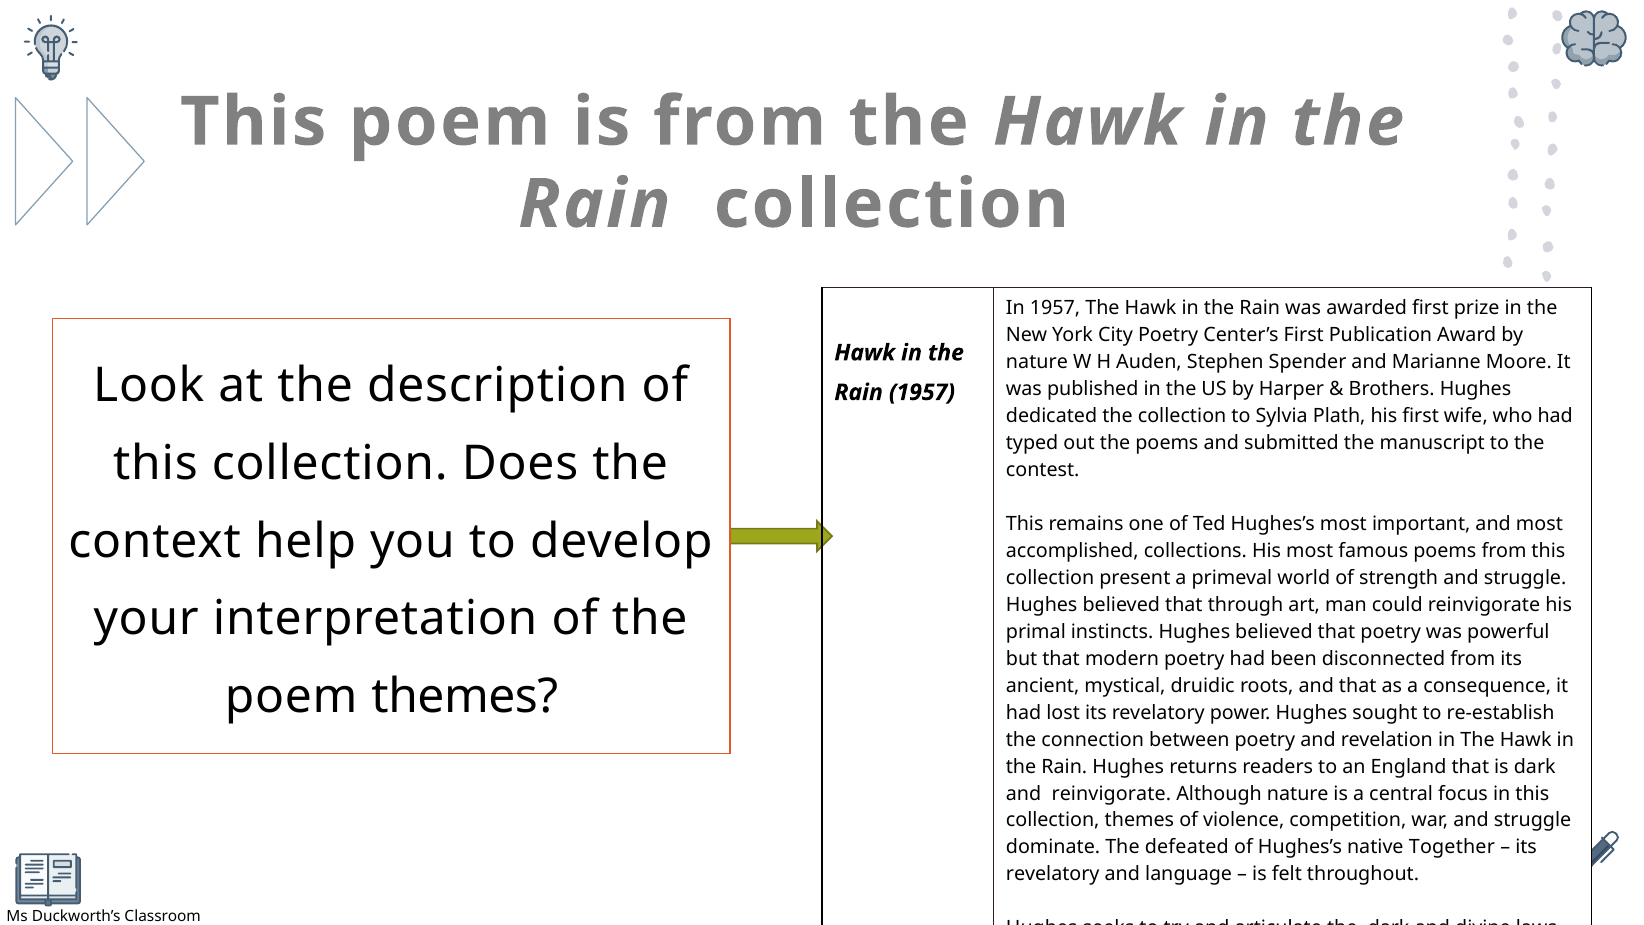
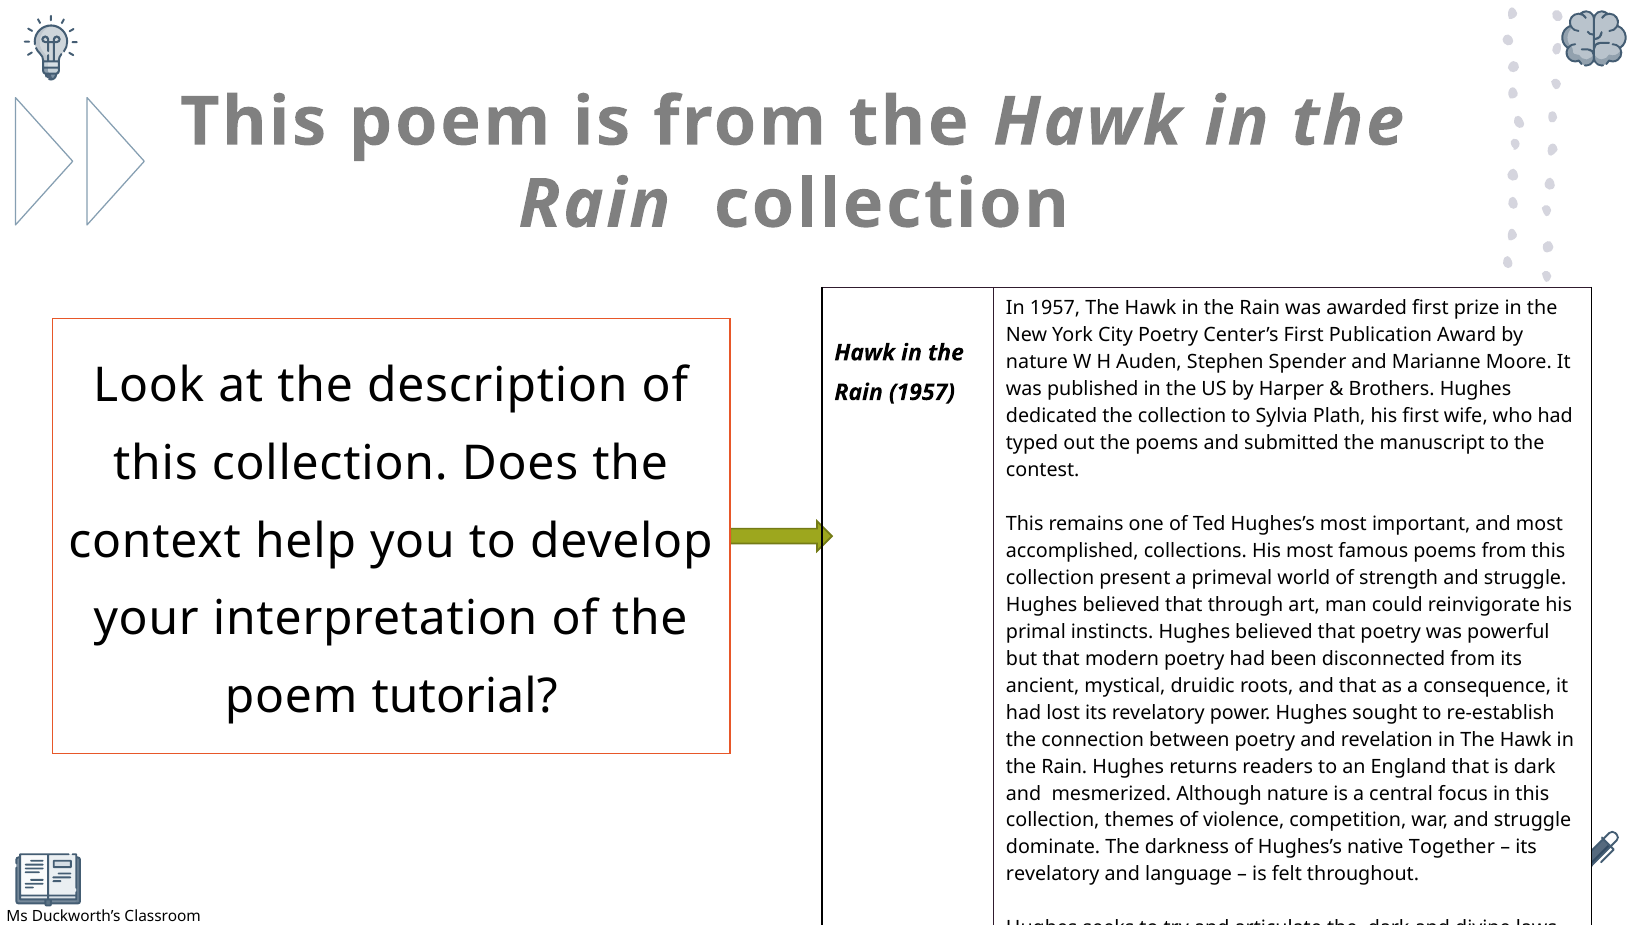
poem themes: themes -> tutorial (465, 696)
and reinvigorate: reinvigorate -> mesmerized (1111, 793)
defeated: defeated -> darkness (1187, 847)
